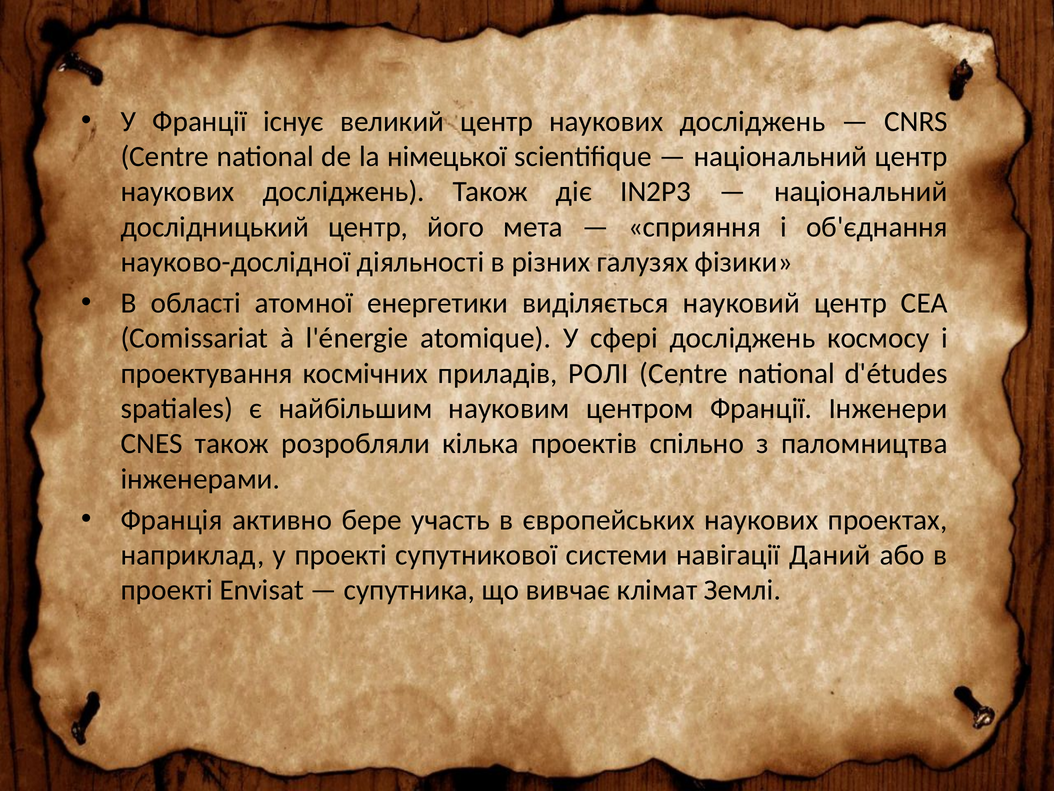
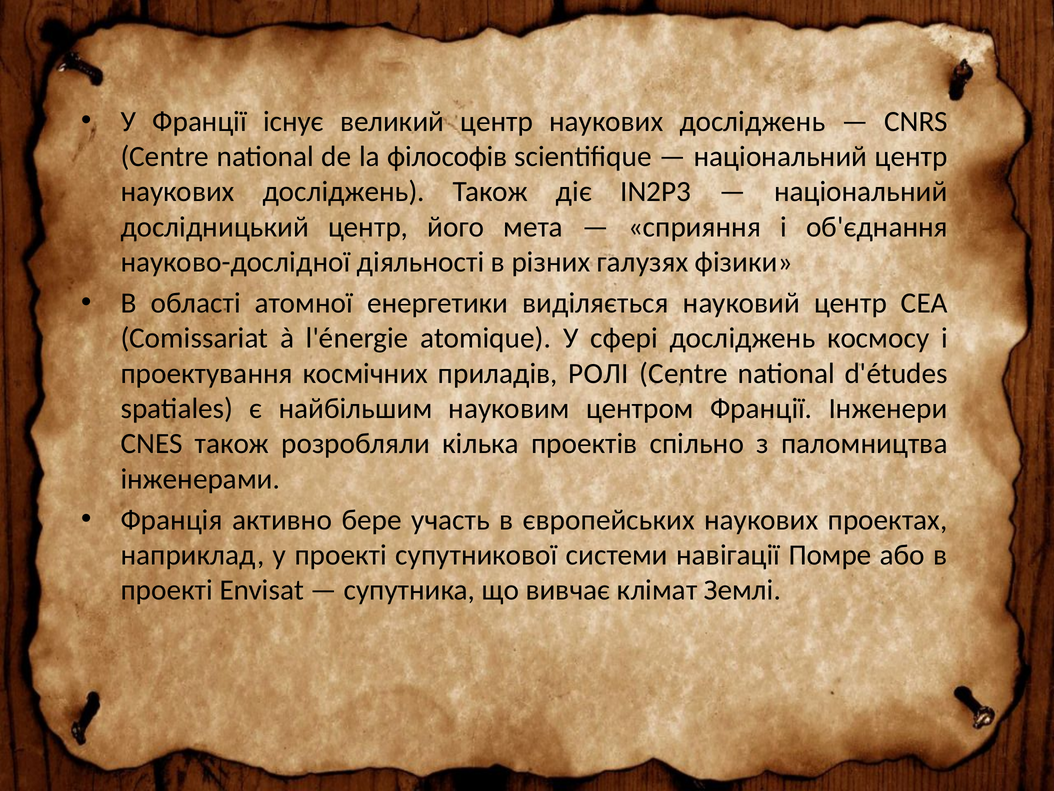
німецької: німецької -> філософів (447, 156)
Даний: Даний -> Помре (830, 555)
